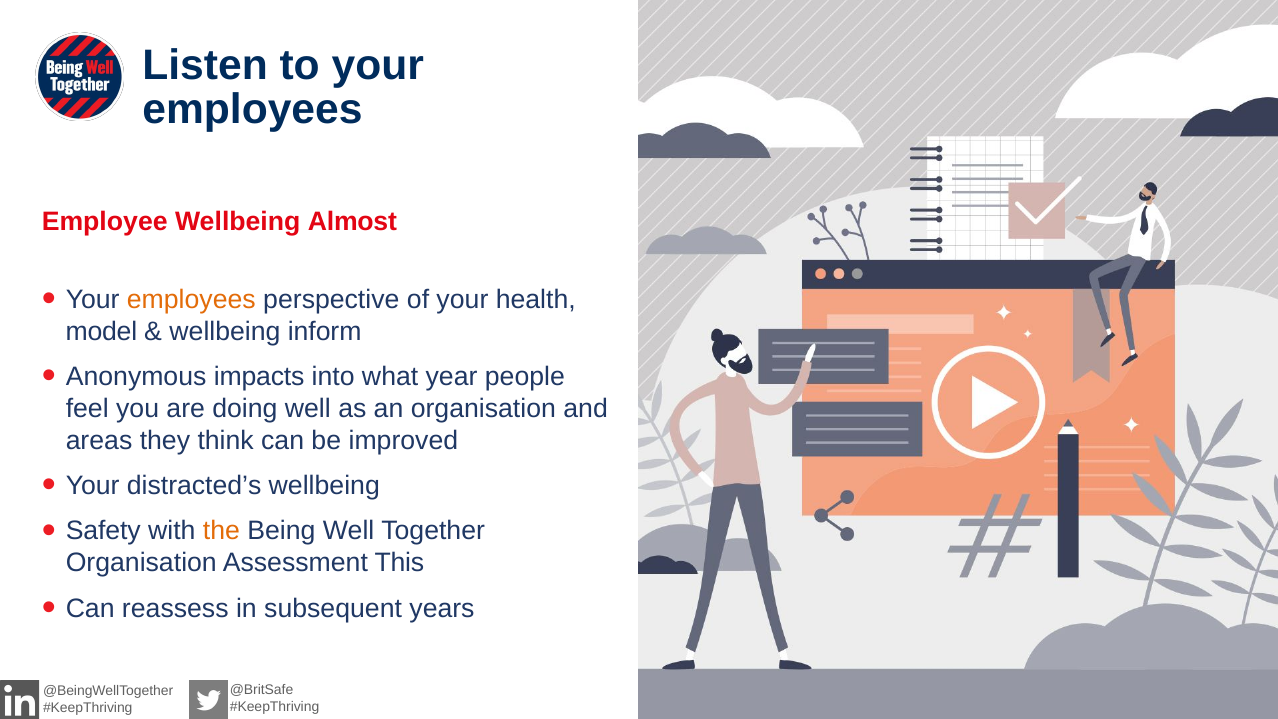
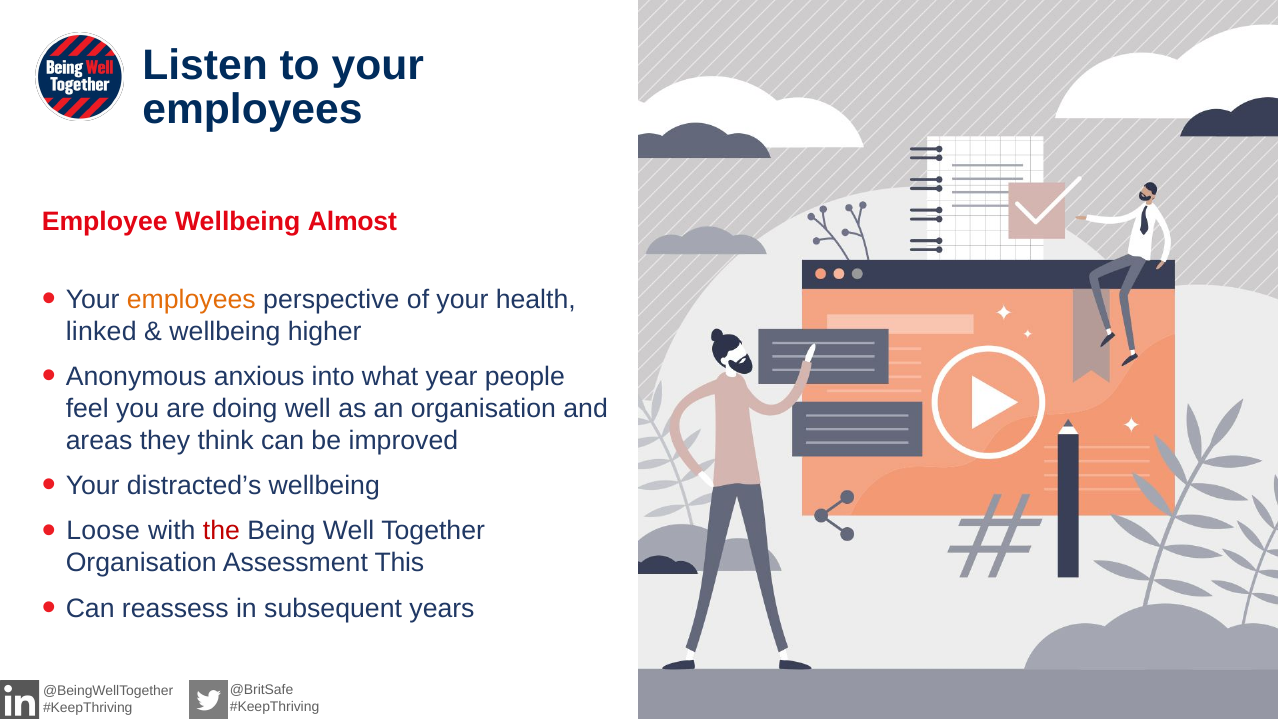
model: model -> linked (101, 331)
inform: inform -> higher (325, 331)
impacts: impacts -> anxious (259, 377)
Safety: Safety -> Loose (103, 531)
the colour: orange -> red (221, 531)
